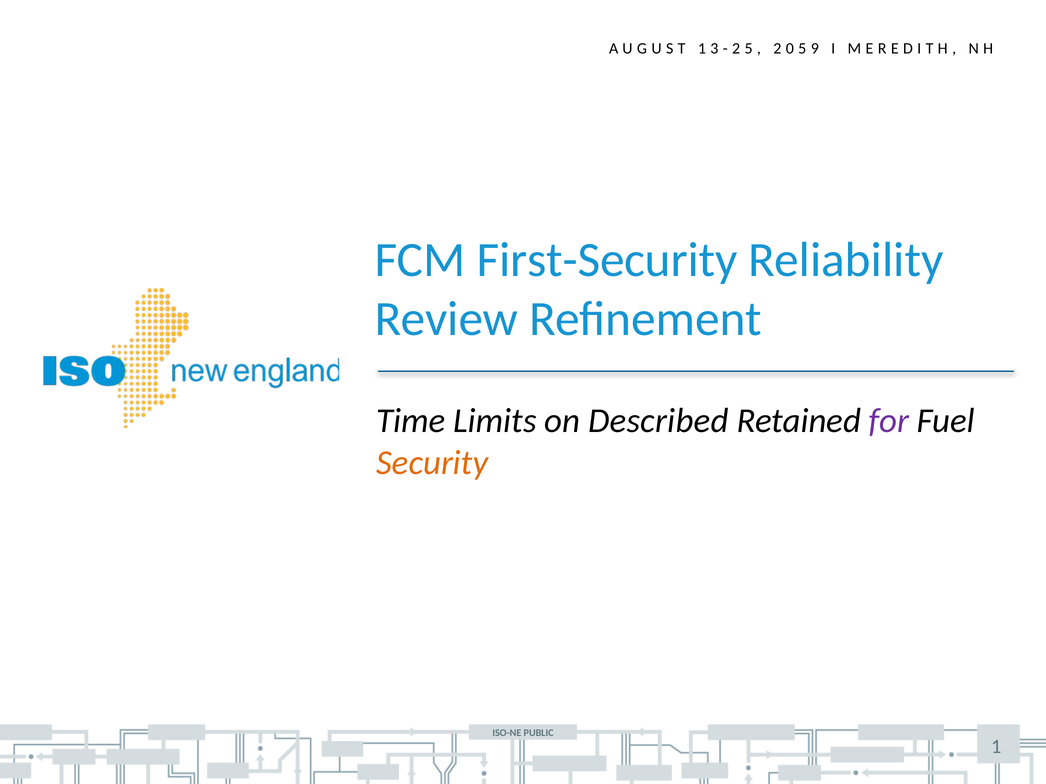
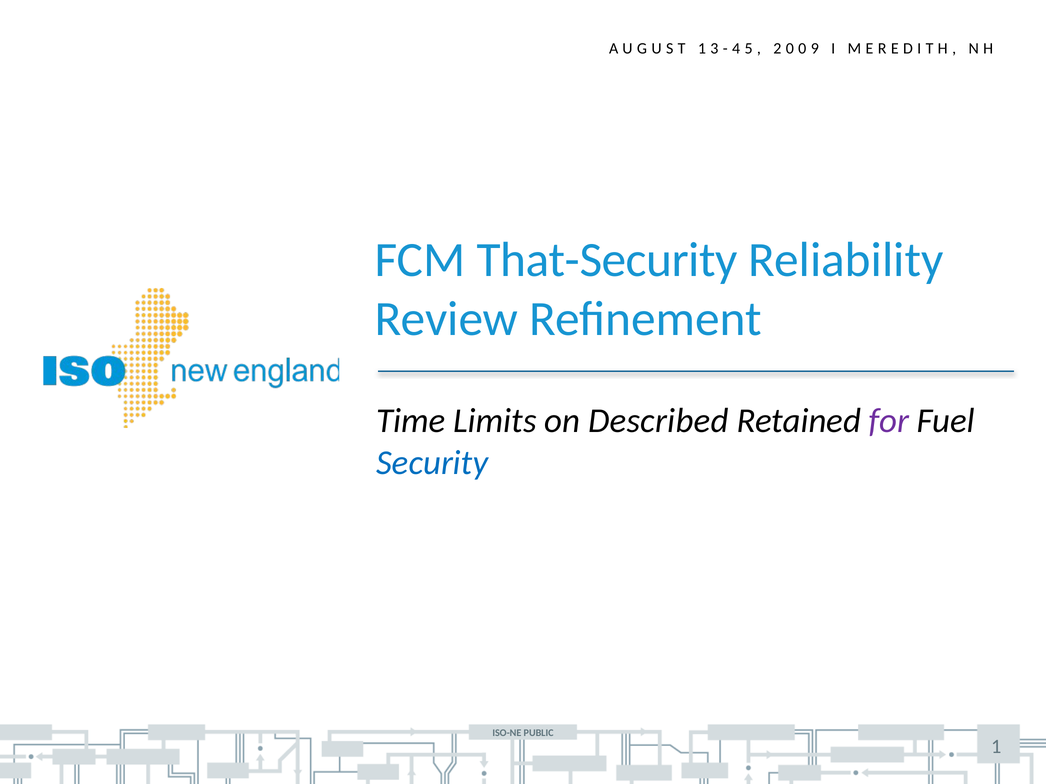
2: 2 -> 4 (736, 49)
5: 5 -> 0 (802, 49)
First-Security: First-Security -> That-Security (607, 260)
Security colour: orange -> blue (432, 463)
